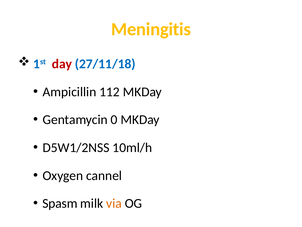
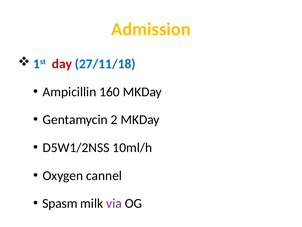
Meningitis: Meningitis -> Admission (151, 29)
112: 112 -> 160 (110, 92)
0: 0 -> 2 (114, 120)
via colour: orange -> purple (114, 203)
